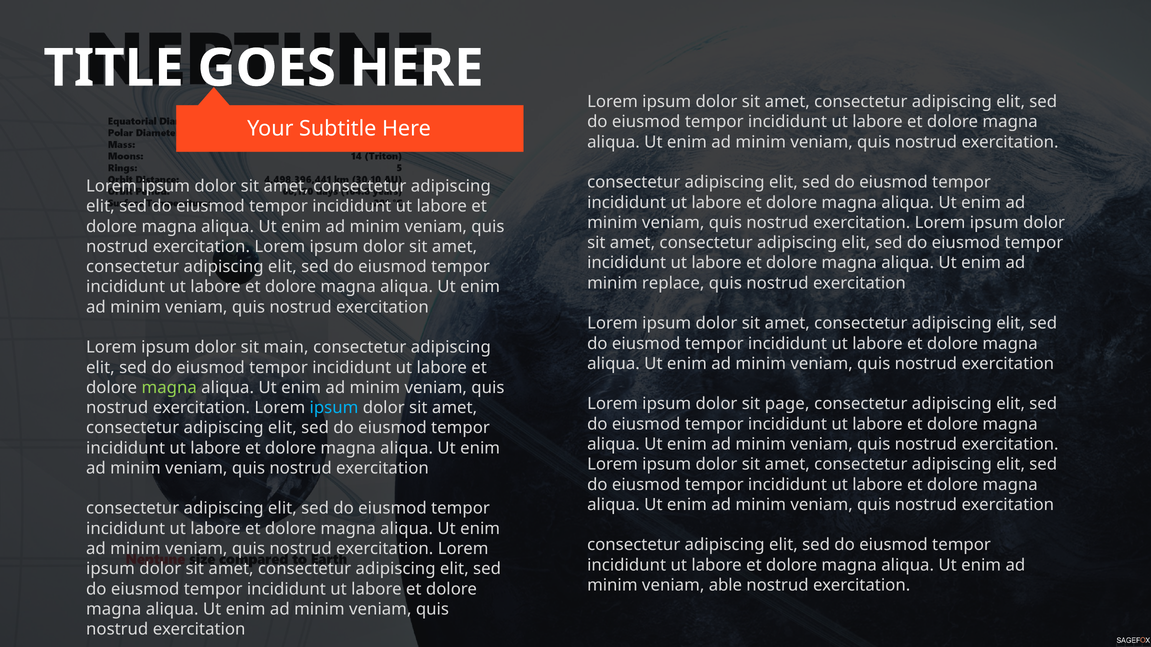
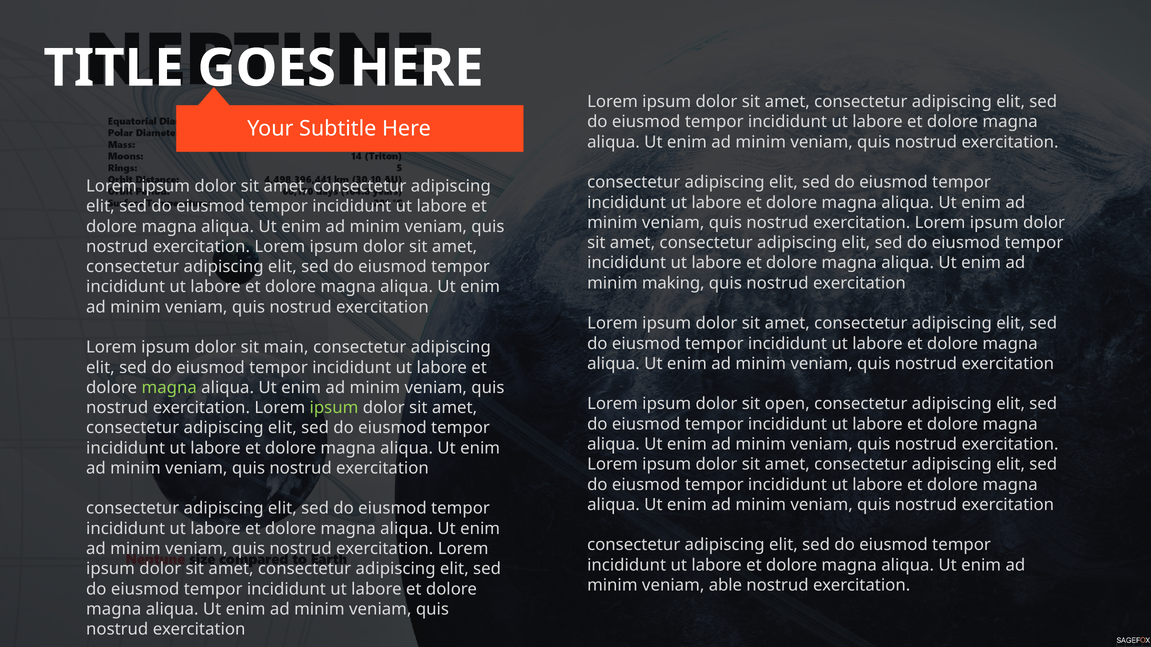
replace: replace -> making (673, 283)
page: page -> open (787, 404)
ipsum colour: light blue -> light green (334, 408)
